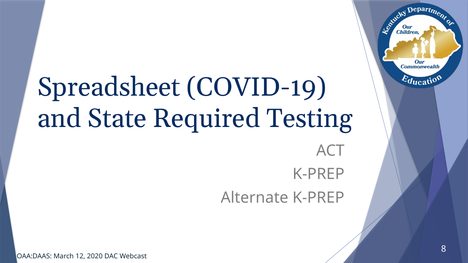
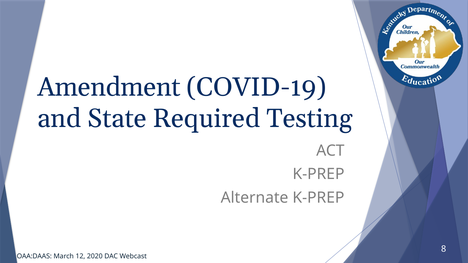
Spreadsheet: Spreadsheet -> Amendment (109, 87)
